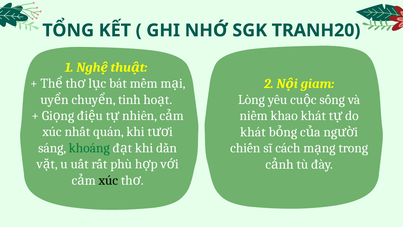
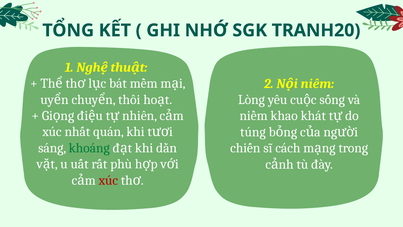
giam: giam -> niềm (317, 83)
tinh: tinh -> thôi (129, 99)
khát: khát -> túng (253, 132)
xúc colour: black -> red (108, 180)
